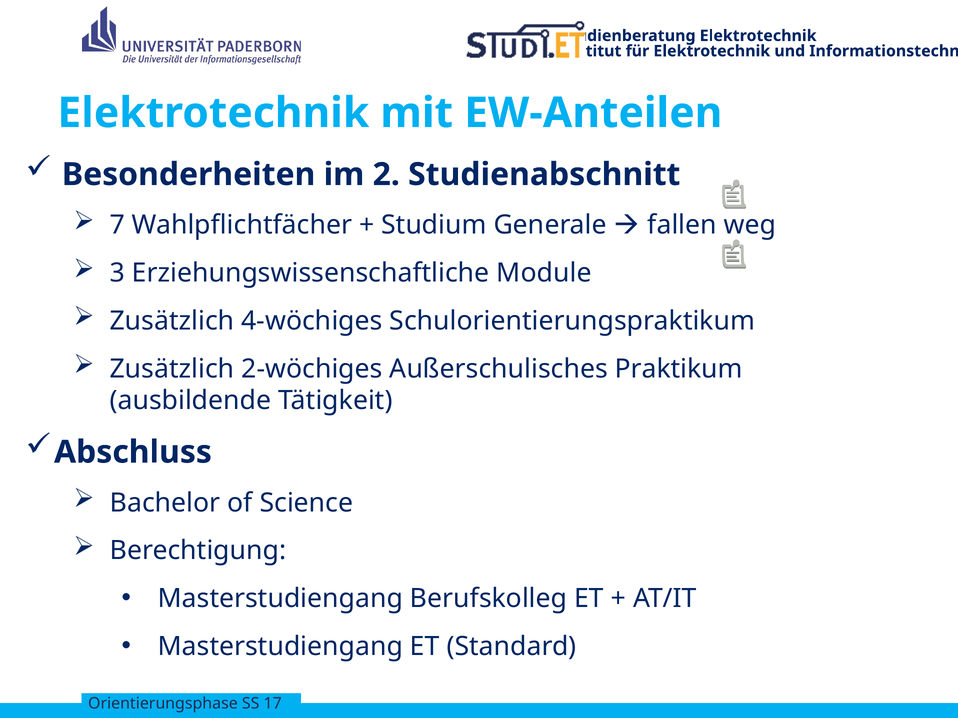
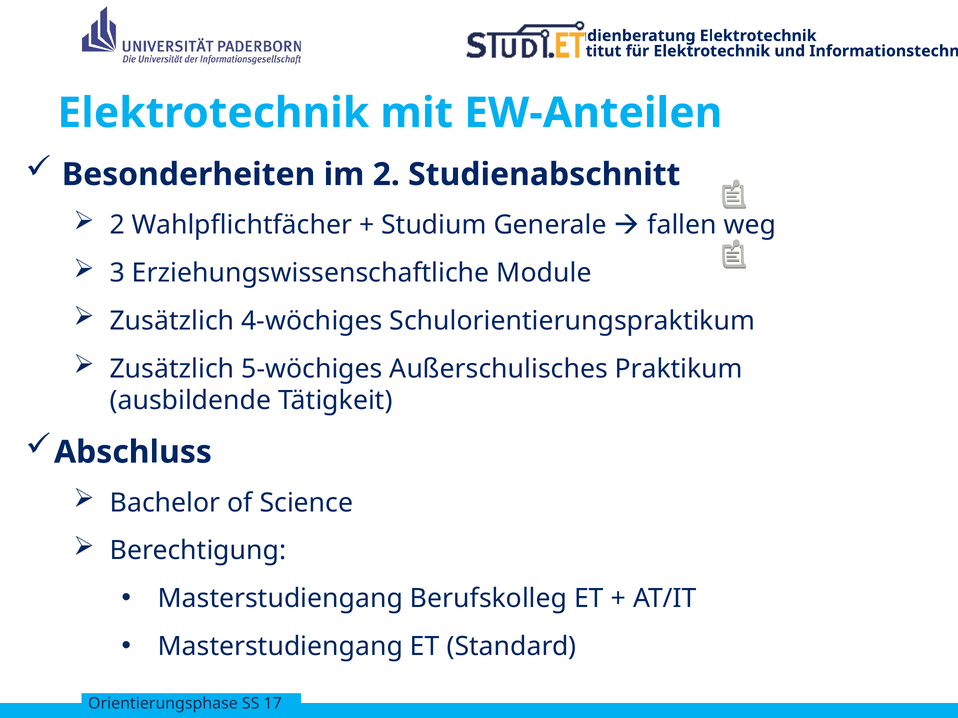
7: 7 -> 2 (117, 225)
2-wöchiges: 2-wöchiges -> 5-wöchiges (312, 369)
